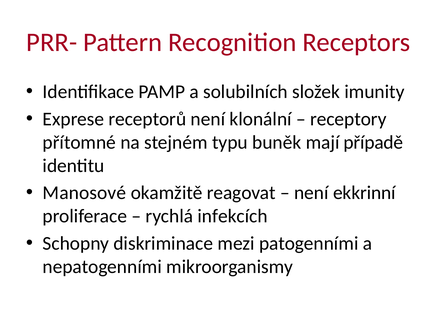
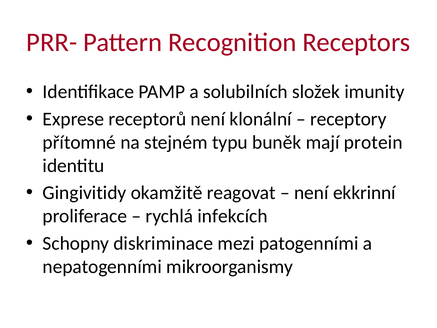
případě: případě -> protein (373, 142)
Manosové: Manosové -> Gingivitidy (84, 193)
